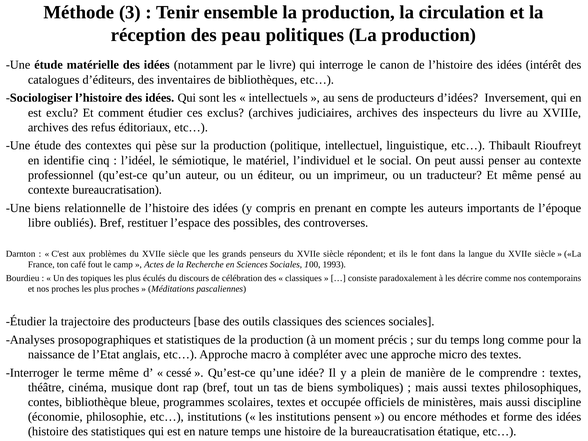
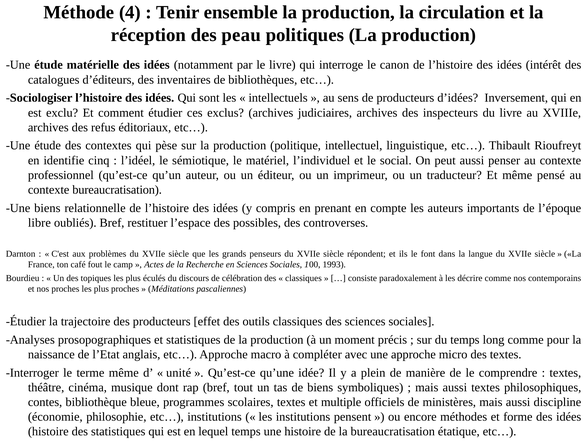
3: 3 -> 4 (130, 12)
base: base -> effet (207, 321)
cessé: cessé -> unité (179, 373)
occupée: occupée -> multiple (341, 402)
nature: nature -> lequel (213, 431)
